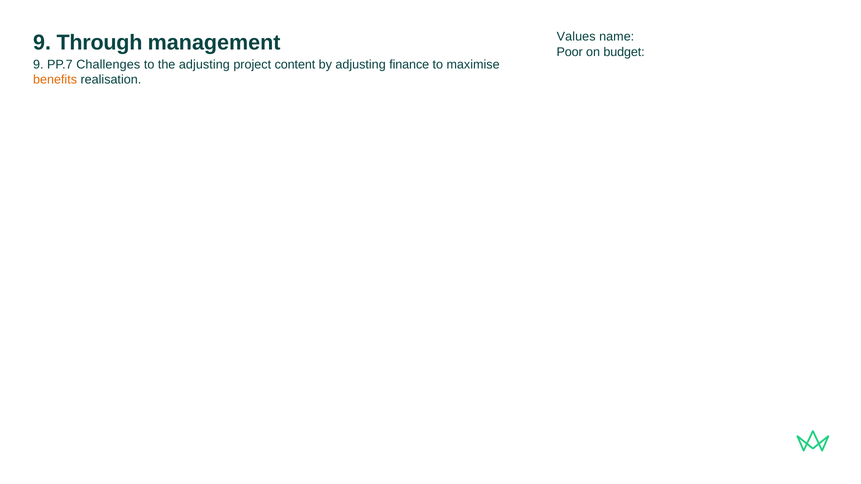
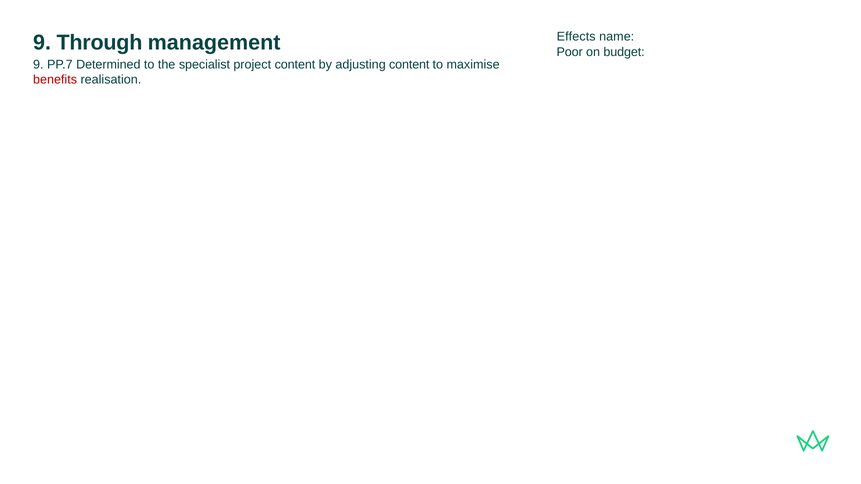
Values: Values -> Effects (576, 37)
Challenges: Challenges -> Determined (108, 65)
the adjusting: adjusting -> specialist (204, 65)
adjusting finance: finance -> content (409, 65)
benefits colour: orange -> red (55, 80)
